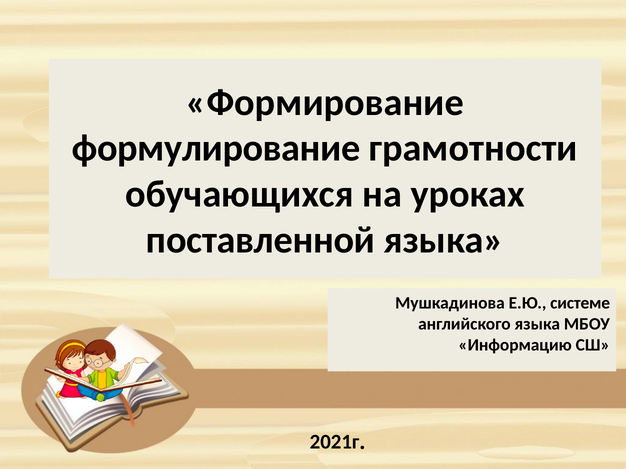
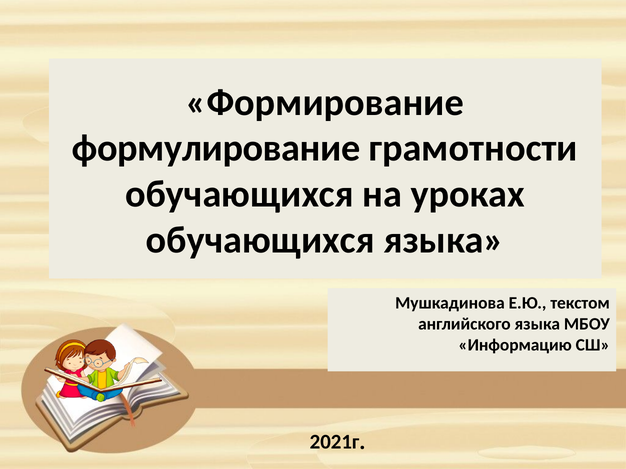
поставленной: поставленной -> обучающихся (260, 240)
системе: системе -> текстом (580, 303)
